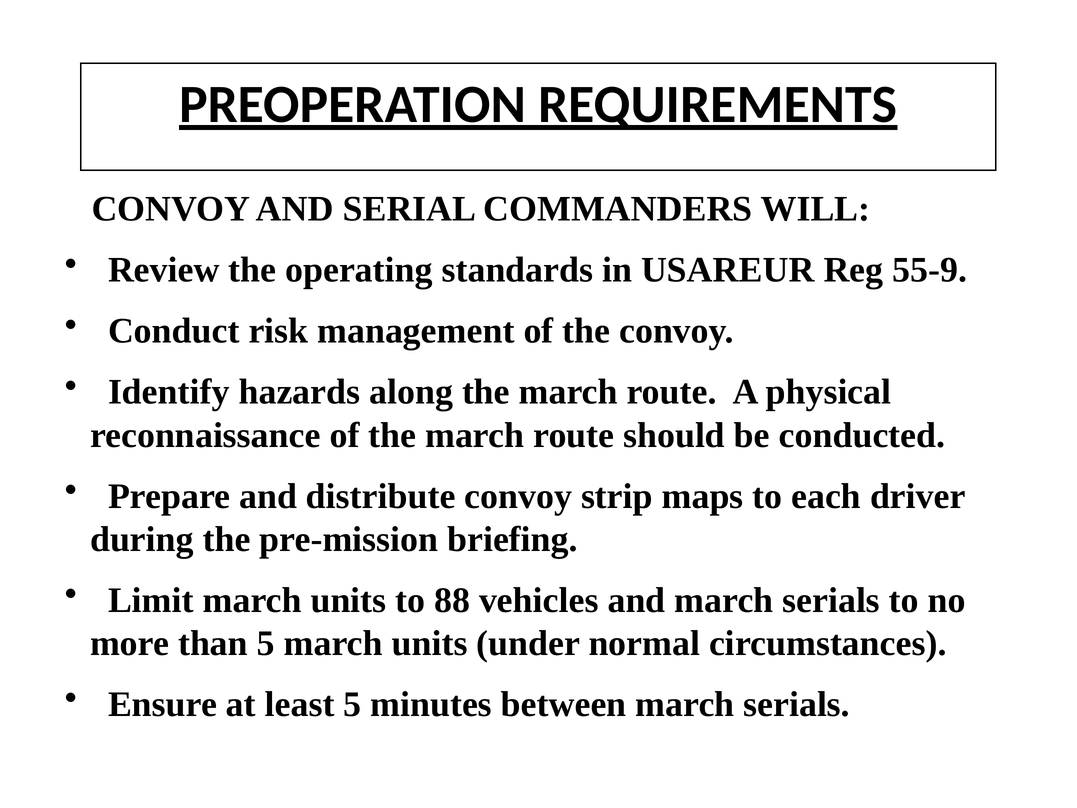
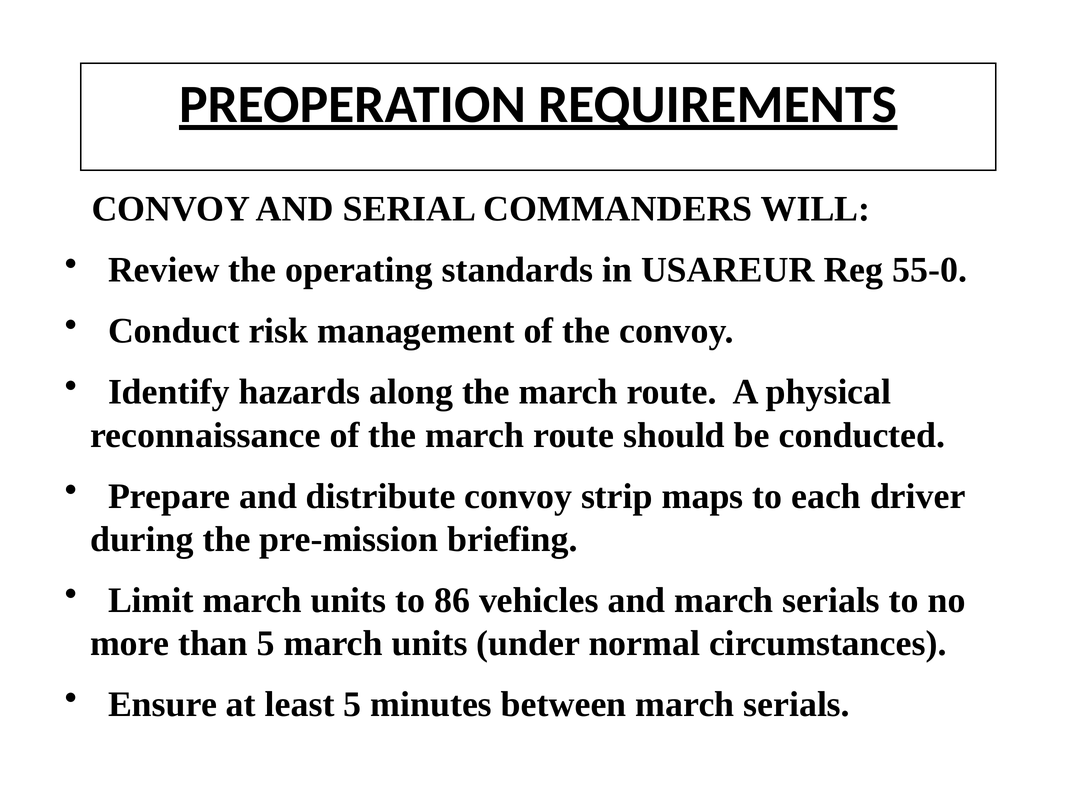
55-9: 55-9 -> 55-0 (930, 270)
88: 88 -> 86 (452, 600)
